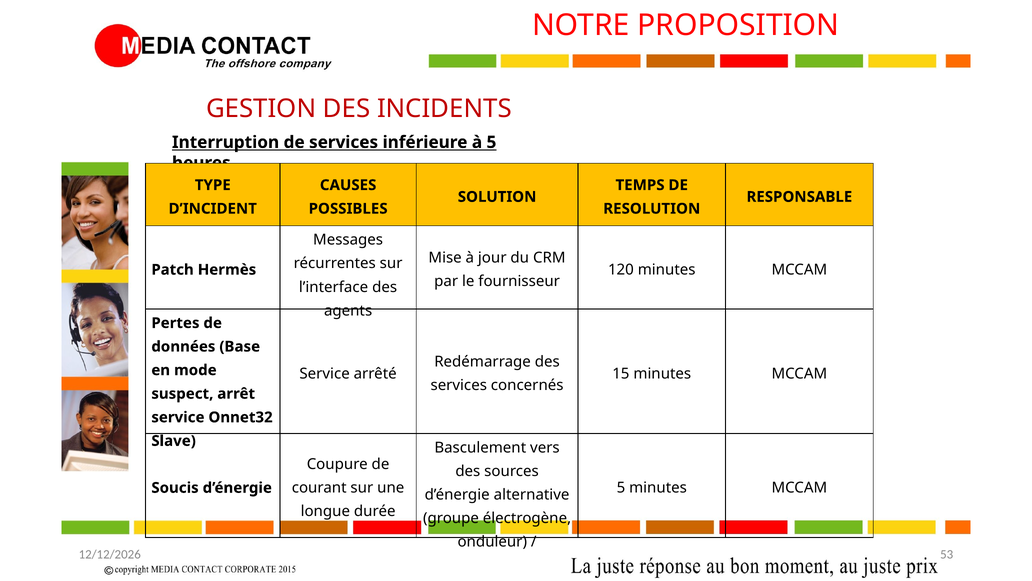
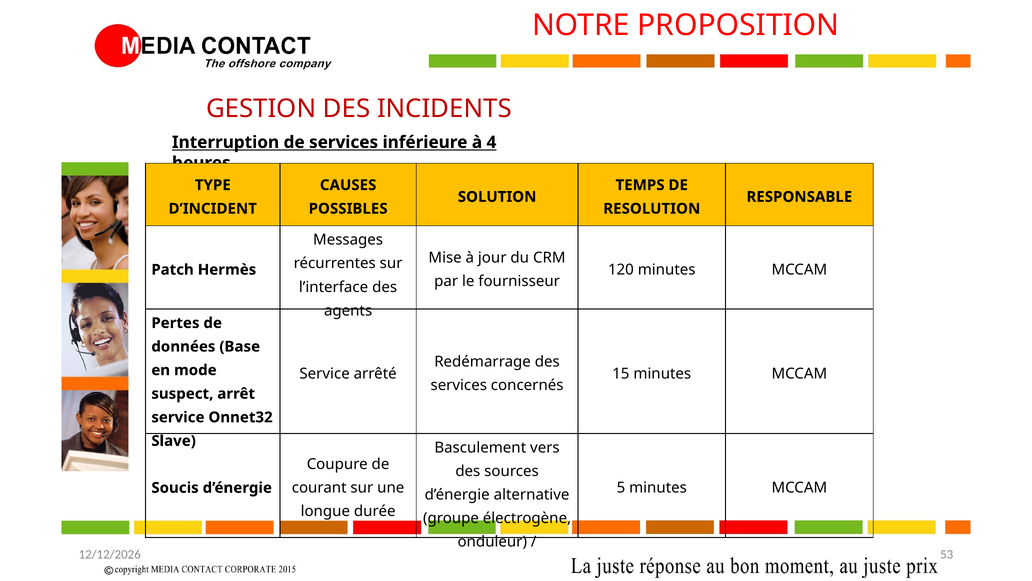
à 5: 5 -> 4 (491, 142)
